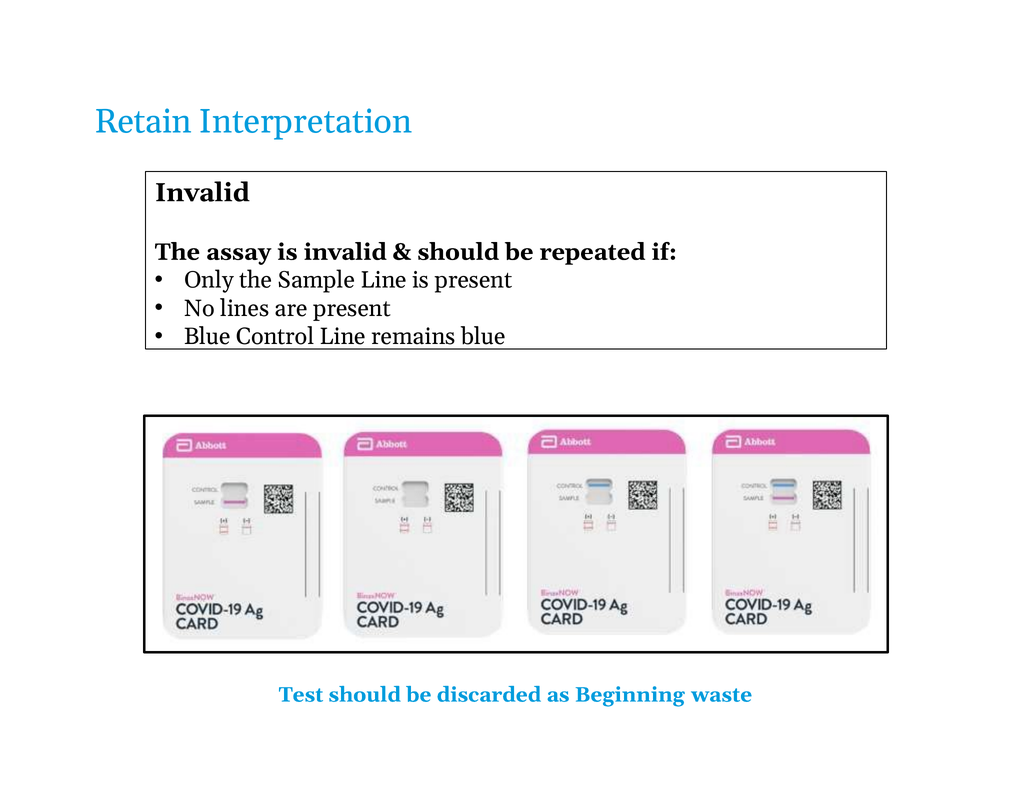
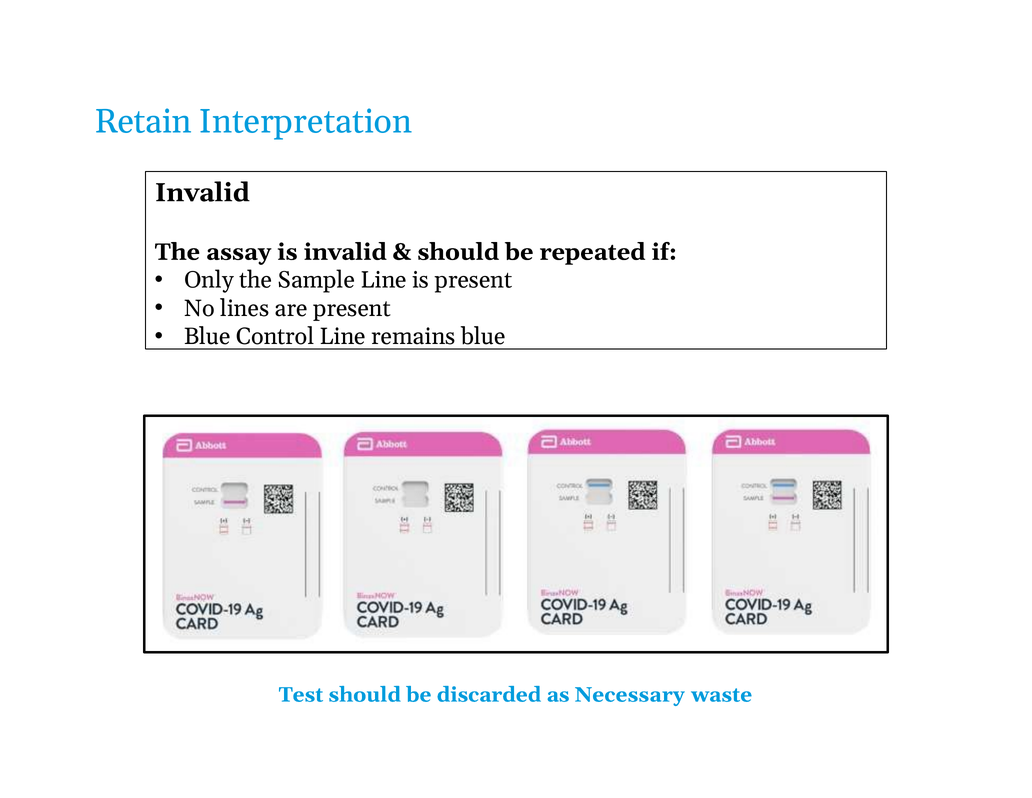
Beginning: Beginning -> Necessary (630, 694)
